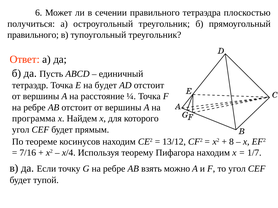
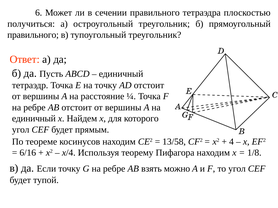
на будет: будет -> точку (106, 85)
программа: программа -> единичный (34, 119)
13/12: 13/12 -> 13/58 (174, 142)
8: 8 -> 4 (231, 142)
7/16: 7/16 -> 6/16 (28, 153)
1/7: 1/7 -> 1/8 (254, 153)
